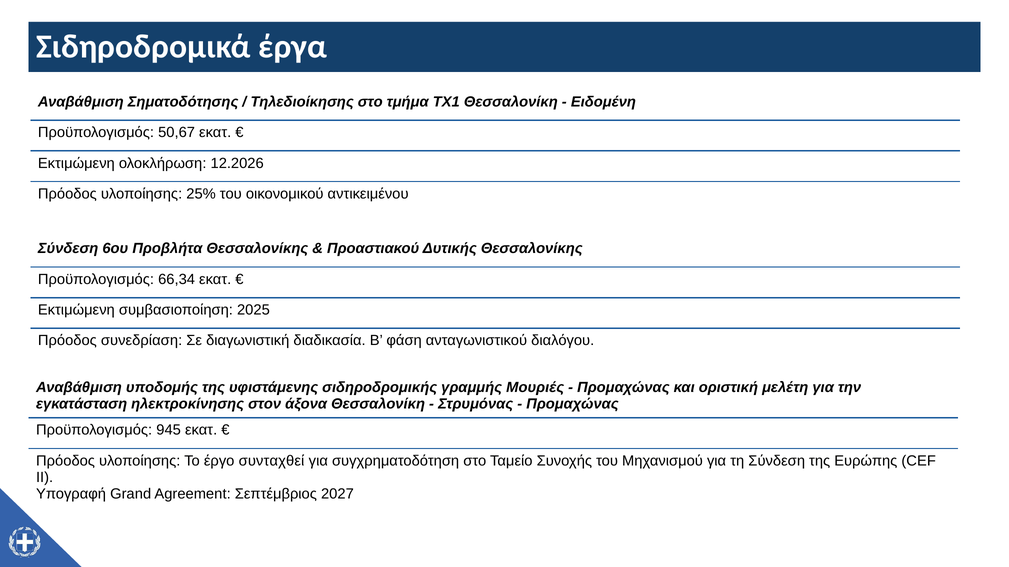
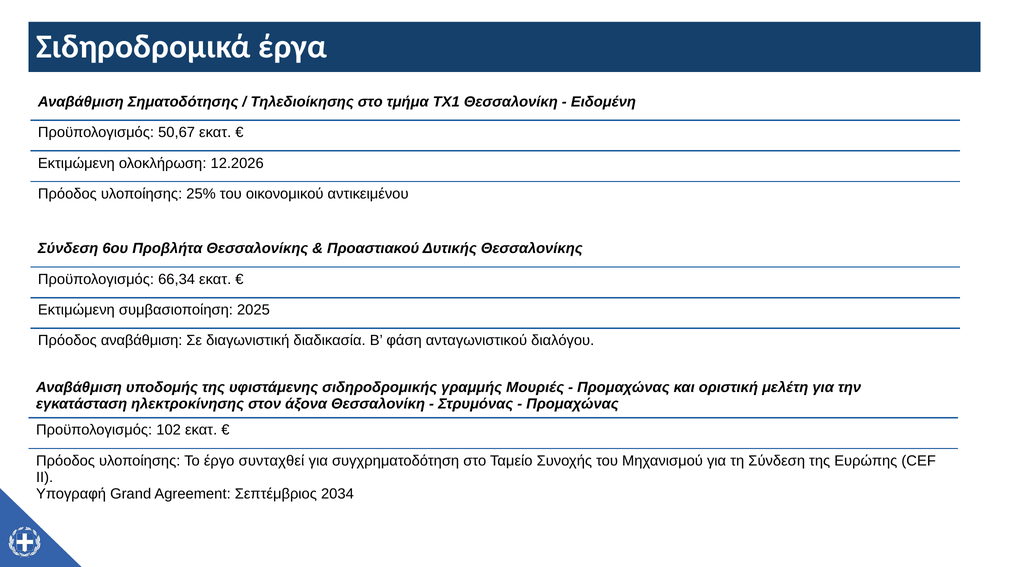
Πρόοδος συνεδρίαση: συνεδρίαση -> αναβάθμιση (142, 341)
945: 945 -> 102 (169, 431)
2027: 2027 -> 2034 (337, 494)
